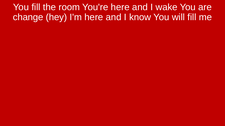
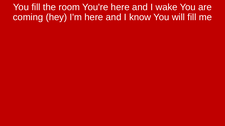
change: change -> coming (28, 17)
